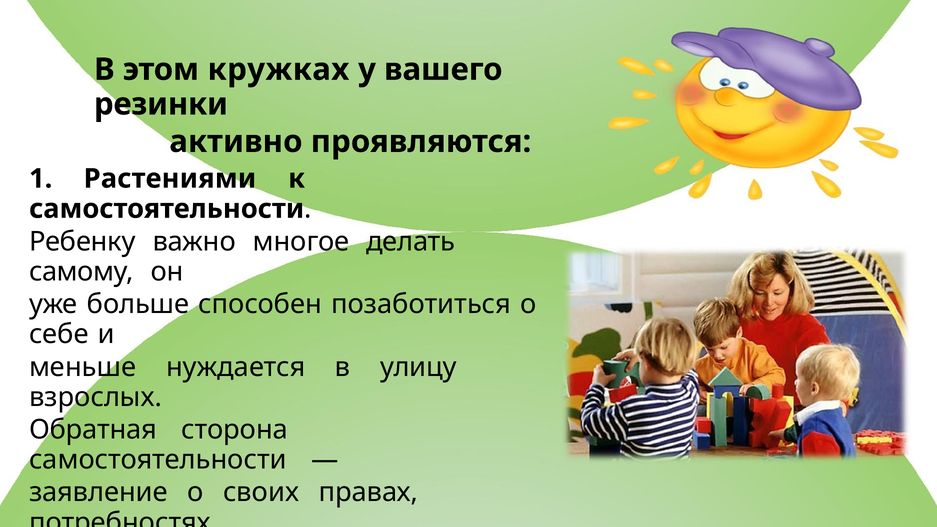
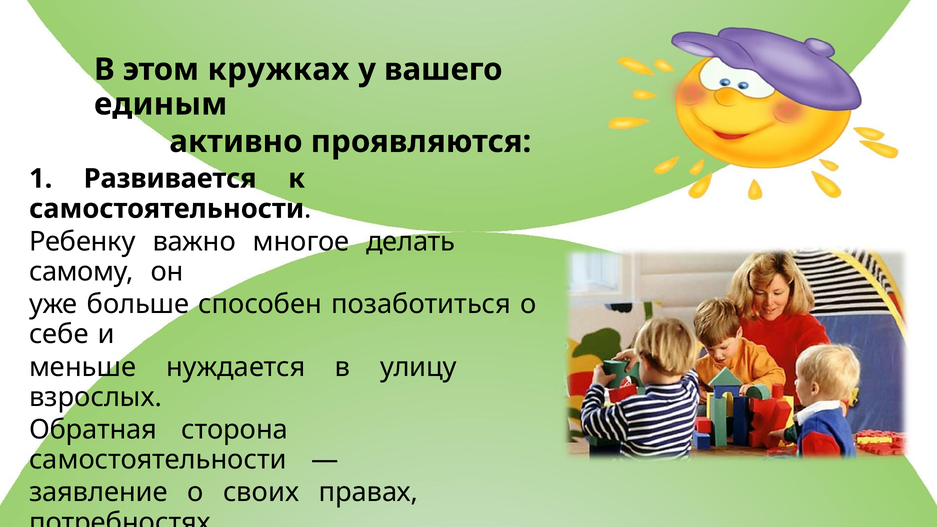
резинки: резинки -> единым (161, 104)
Растениями: Растениями -> Развивается (170, 179)
